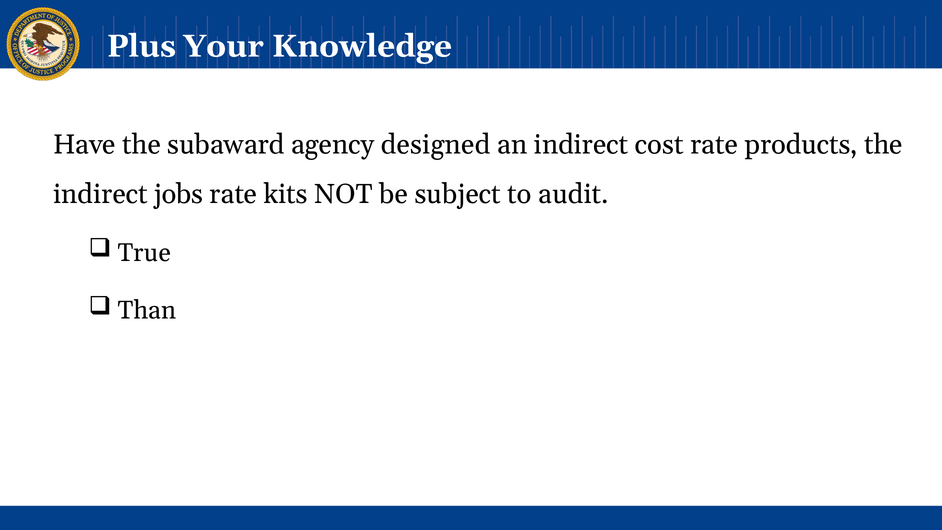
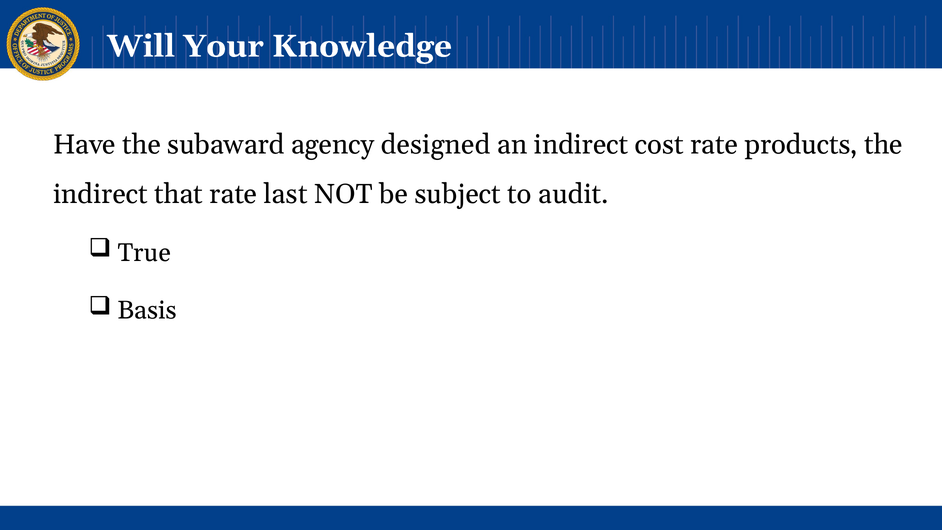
Plus: Plus -> Will (141, 46)
jobs: jobs -> that (179, 194)
kits: kits -> last (286, 194)
Than: Than -> Basis (147, 310)
